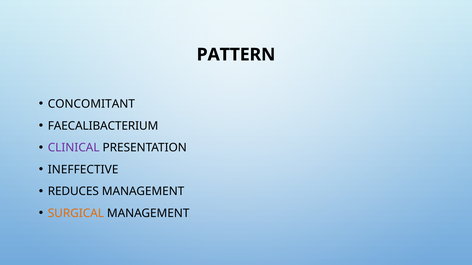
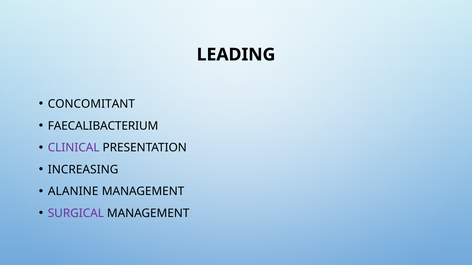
PATTERN: PATTERN -> LEADING (236, 55)
INEFFECTIVE: INEFFECTIVE -> INCREASING (83, 170)
REDUCES: REDUCES -> ALANINE (73, 192)
SURGICAL colour: orange -> purple (76, 214)
